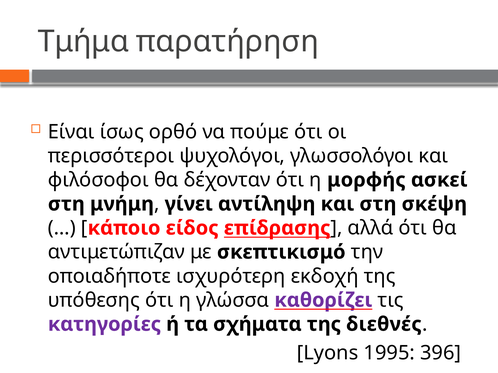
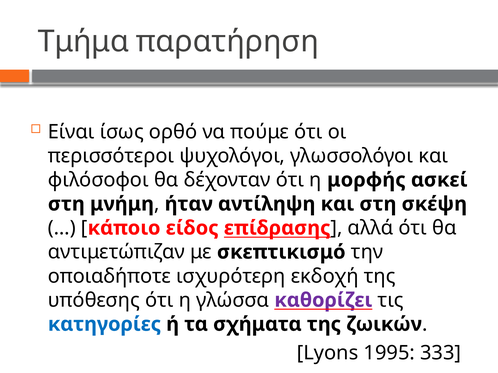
γίνει: γίνει -> ήταν (189, 204)
κατηγορίες colour: purple -> blue (104, 325)
διεθνές: διεθνές -> ζωικών (384, 325)
396: 396 -> 333 (441, 354)
